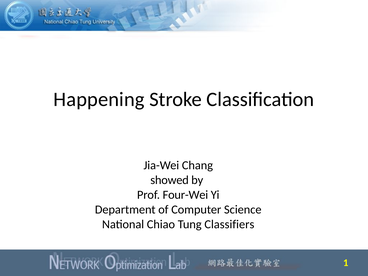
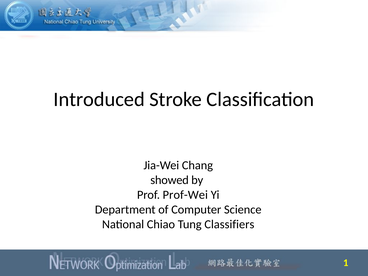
Happening: Happening -> Introduced (99, 99)
Four-Wei: Four-Wei -> Prof-Wei (185, 195)
